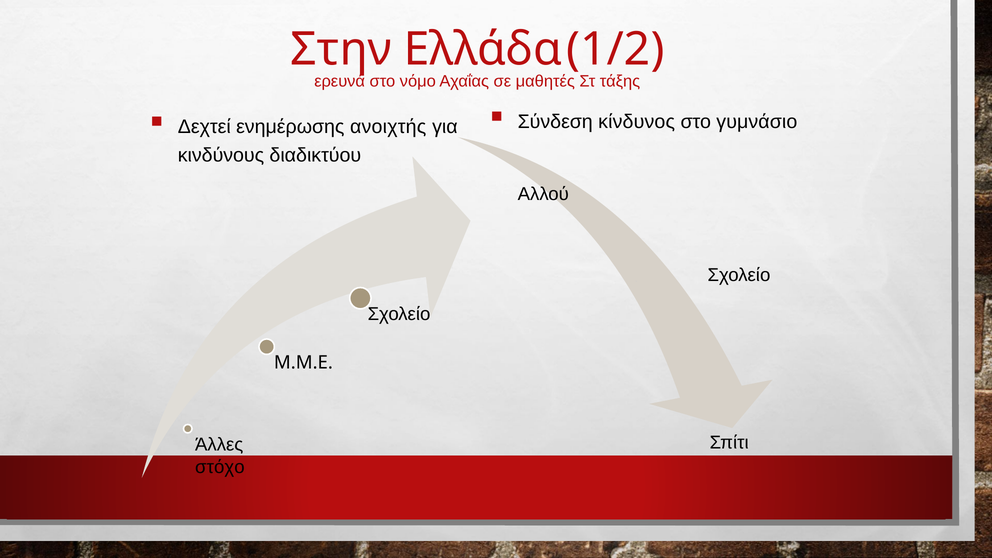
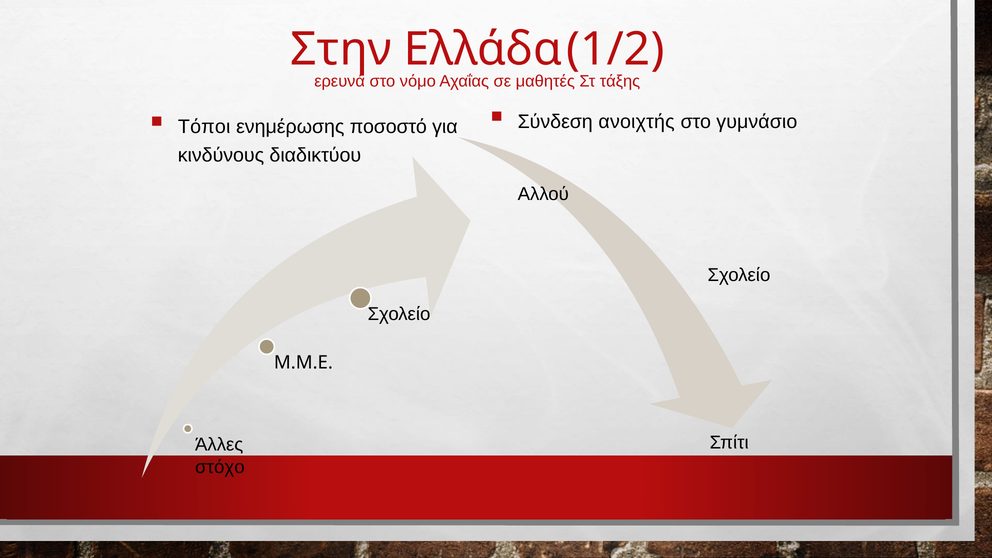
κίνδυνος: κίνδυνος -> ανοιχτής (637, 122)
Δεχτεί: Δεχτεί -> Τόποι (204, 127)
ανοιχτής: ανοιχτής -> ποσοστό (388, 127)
